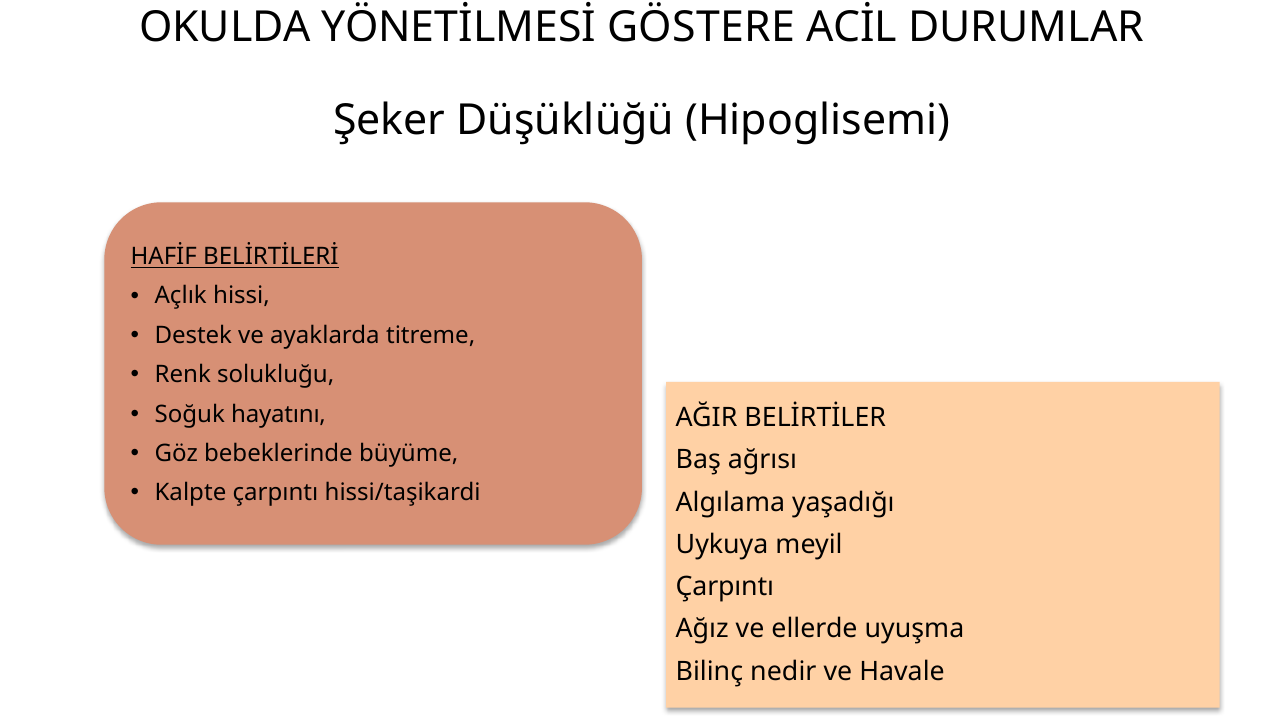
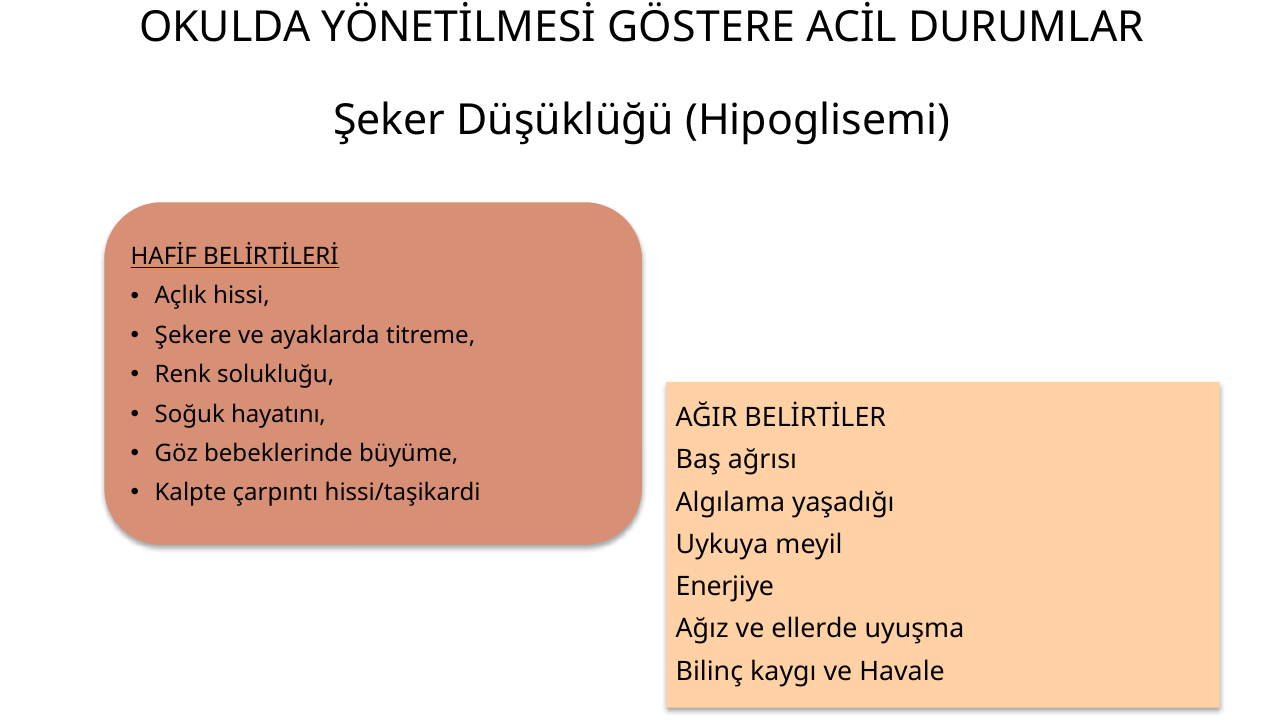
Destek: Destek -> Şekere (193, 336)
Çarpıntı: Çarpıntı -> Enerjiye (725, 587)
nedir: nedir -> kaygı (783, 672)
